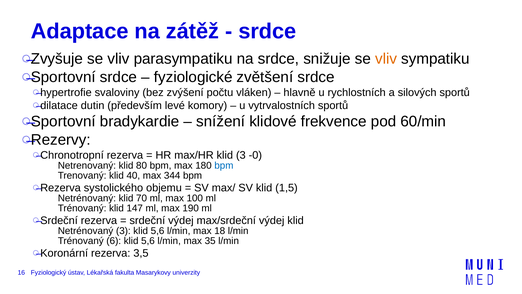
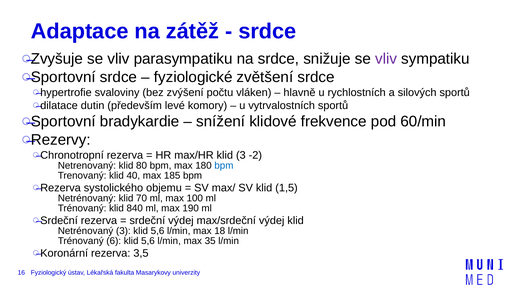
vliv colour: orange -> purple (386, 59)
-0: -0 -> -2 (255, 155)
344: 344 -> 185 (172, 175)
147: 147 -> 840 (135, 208)
